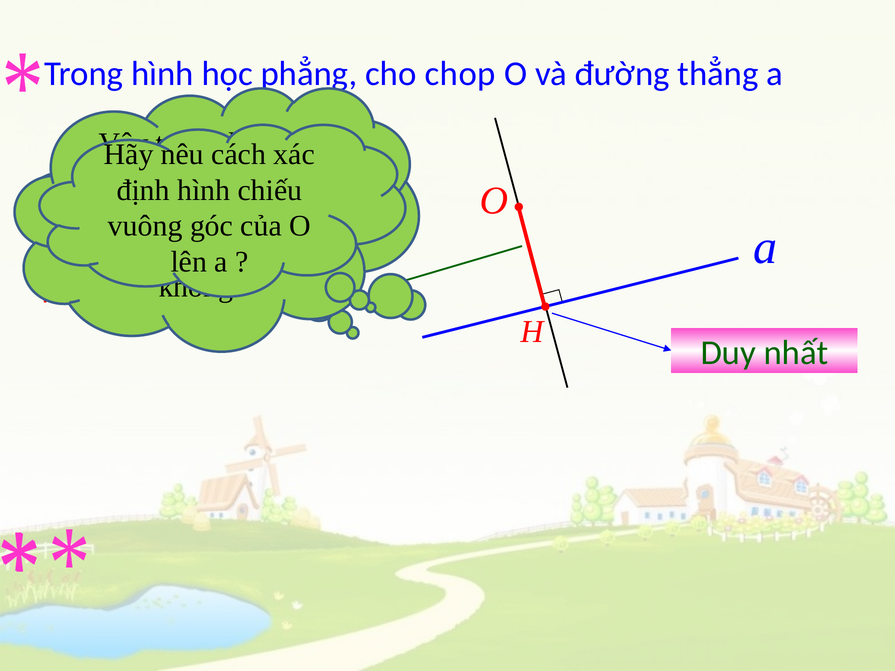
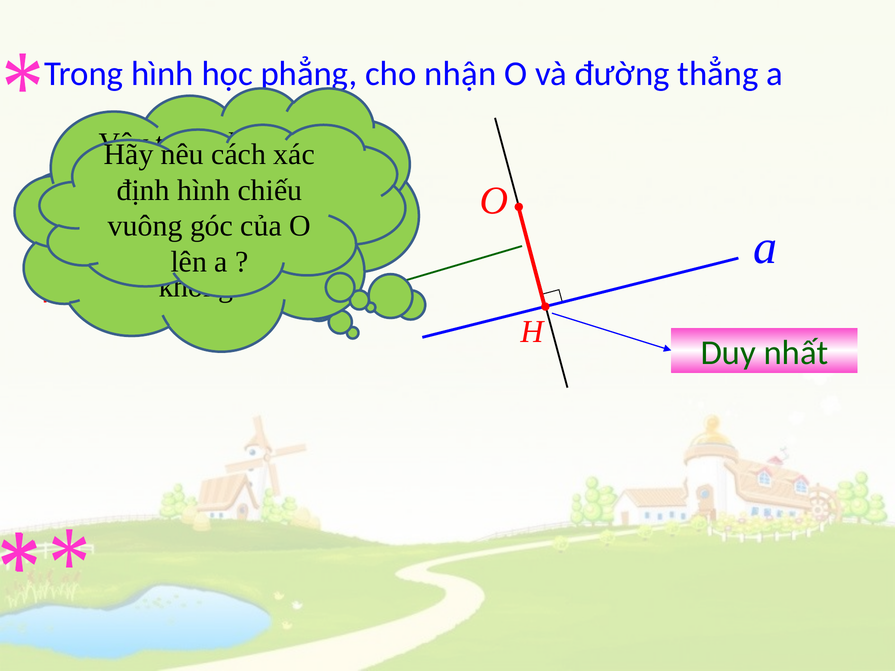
chop: chop -> nhận (460, 74)
